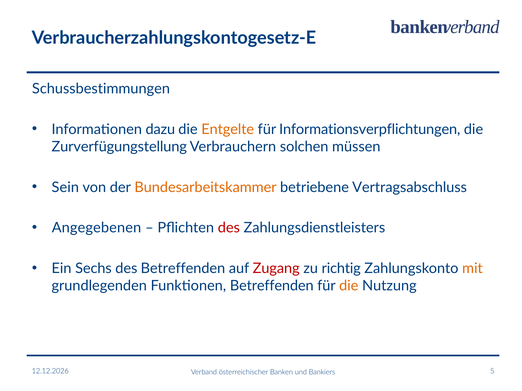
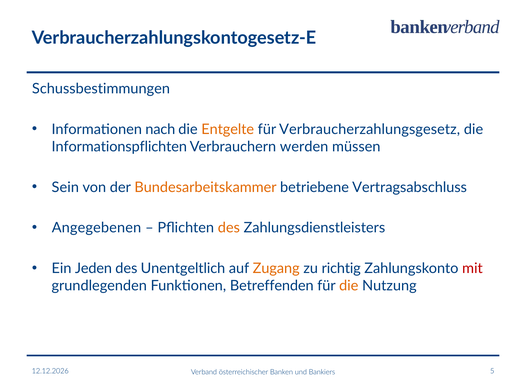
dazu: dazu -> nach (160, 130)
Informationsverpflichtungen: Informationsverpflichtungen -> Verbraucherzahlungsgesetz (370, 130)
Zurverfügungstellung: Zurverfügungstellung -> Informationspflichten (119, 147)
solchen: solchen -> werden (304, 147)
des colour: red -> orange (229, 228)
Sechs: Sechs -> Jeden (93, 269)
des Betreffenden: Betreffenden -> Unentgeltlich (183, 269)
Zugang colour: red -> orange (276, 269)
mit colour: orange -> red (472, 269)
